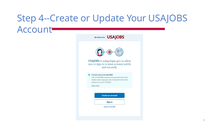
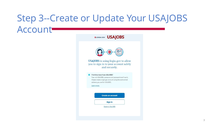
4--Create: 4--Create -> 3--Create (58, 18)
